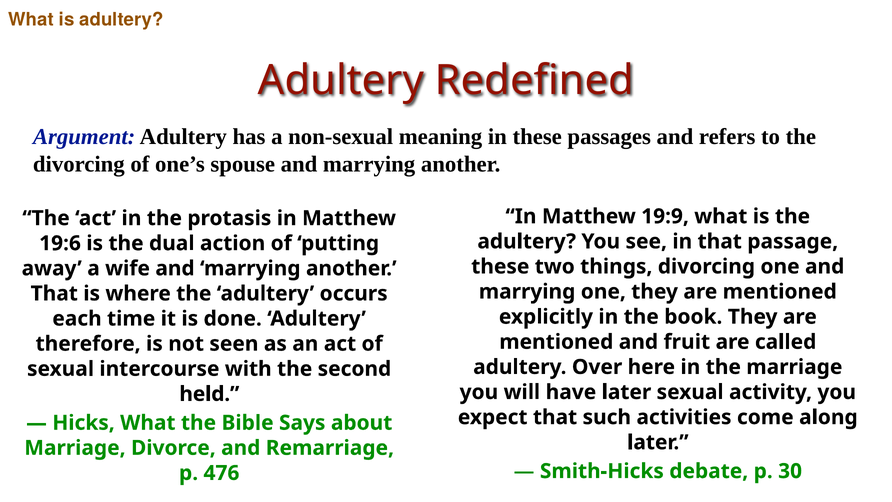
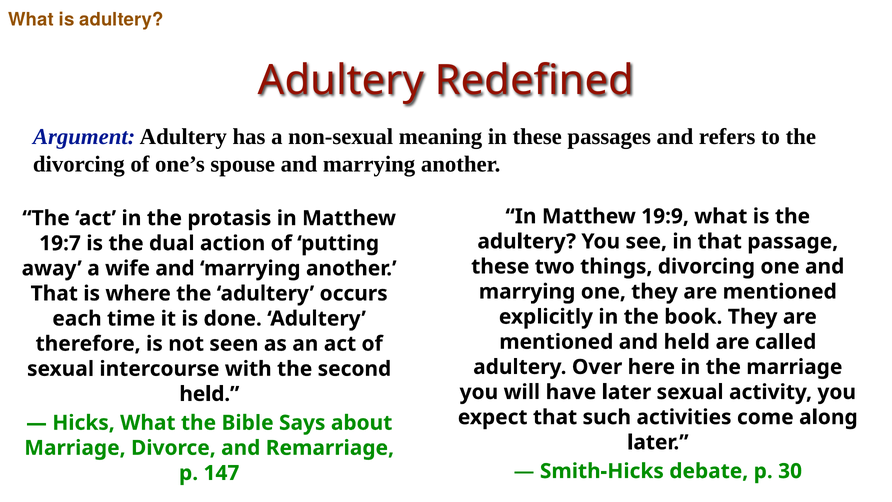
19:6: 19:6 -> 19:7 (60, 243)
and fruit: fruit -> held (687, 342)
476: 476 -> 147 (221, 473)
